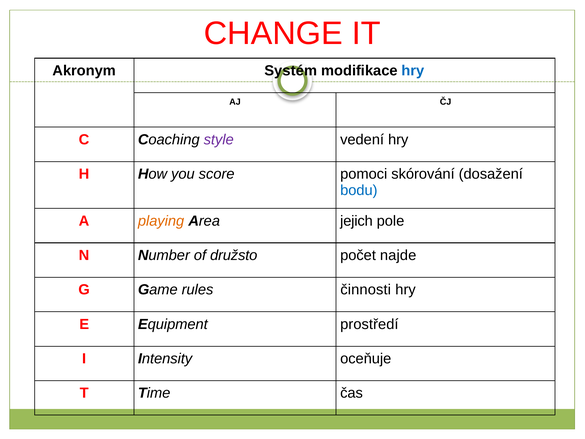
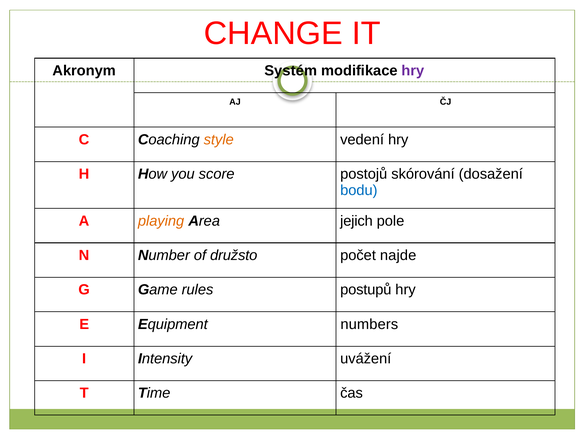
hry colour: blue -> purple (413, 71)
style colour: purple -> orange (219, 139)
pomoci: pomoci -> postojů (364, 174)
činnosti: činnosti -> postupů (366, 290)
prostředí: prostředí -> numbers (369, 324)
oceňuje: oceňuje -> uvážení (366, 358)
